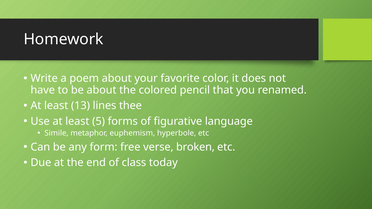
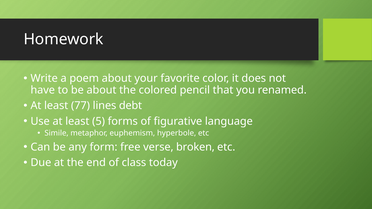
13: 13 -> 77 (80, 106)
thee: thee -> debt (131, 106)
